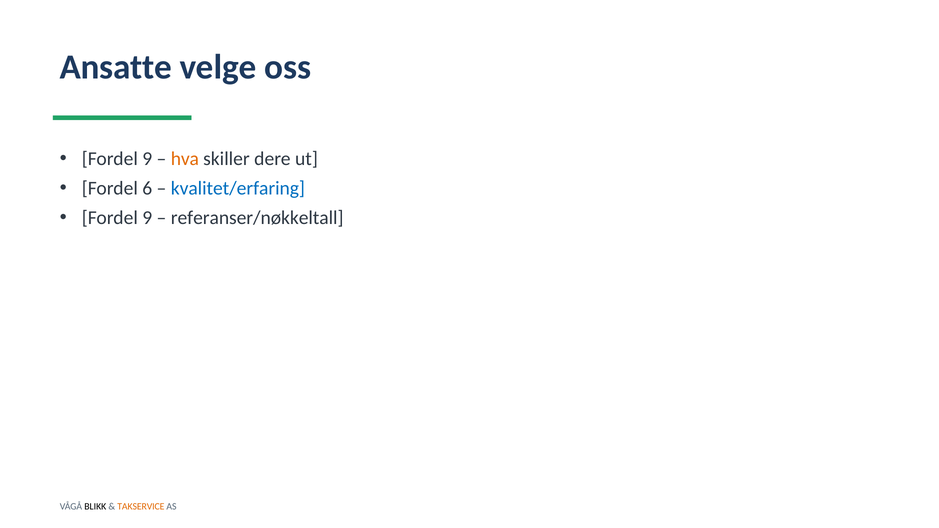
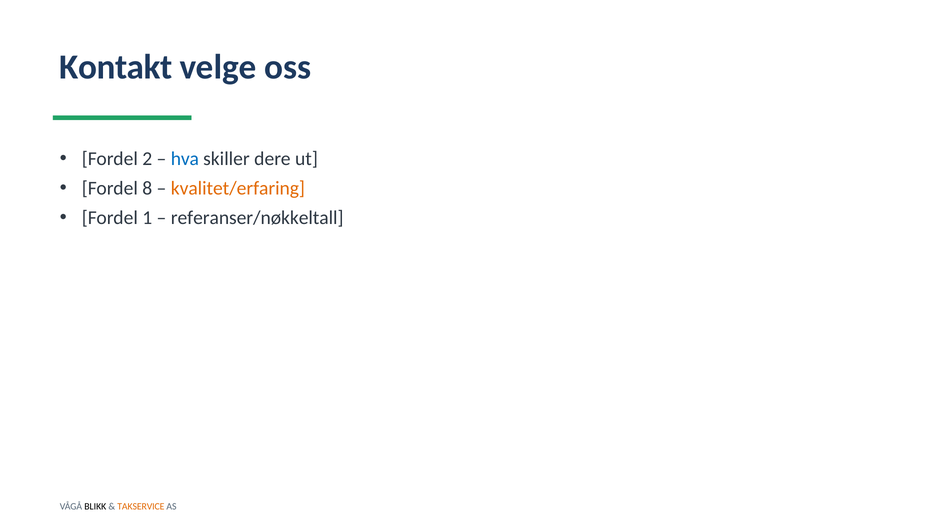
Ansatte: Ansatte -> Kontakt (116, 67)
9: 9 -> 2 (147, 159)
hva colour: orange -> blue (185, 159)
6: 6 -> 8 (147, 188)
kvalitet/erfaring colour: blue -> orange (238, 188)
9: 9 -> 1 (147, 218)
